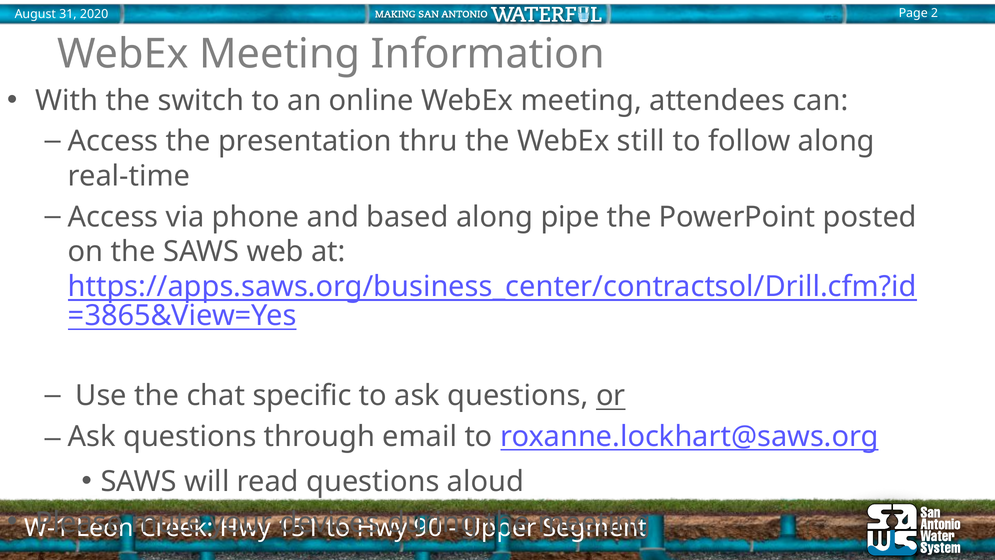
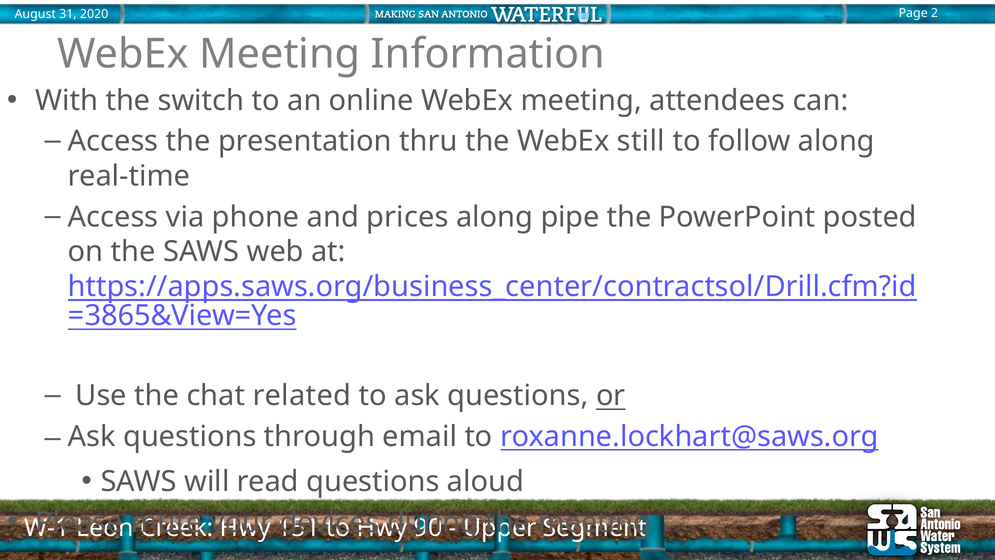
based: based -> prices (407, 217)
specific: specific -> related (302, 396)
